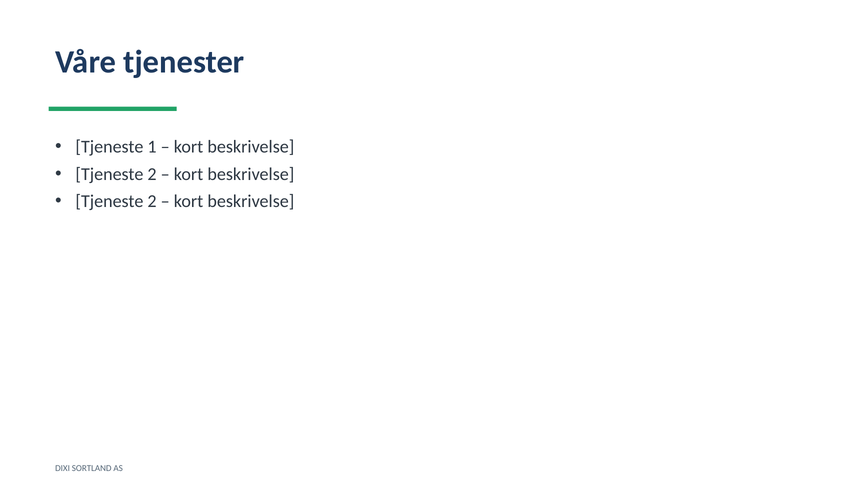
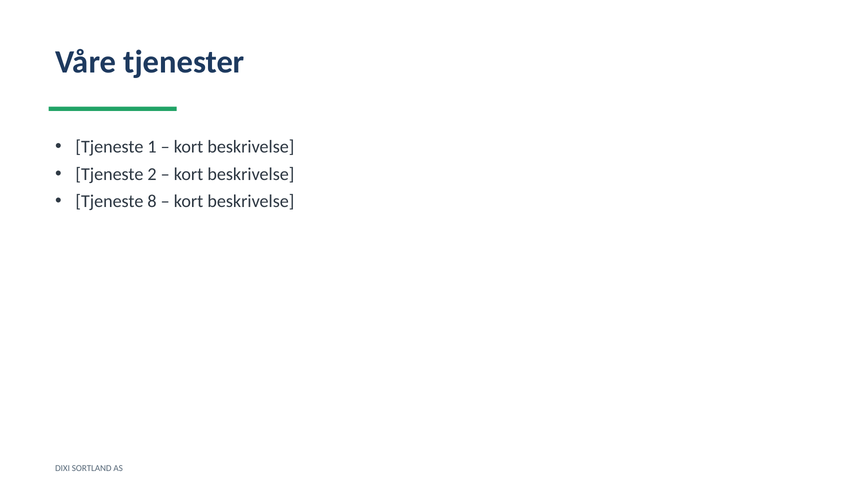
2: 2 -> 8 (152, 201)
